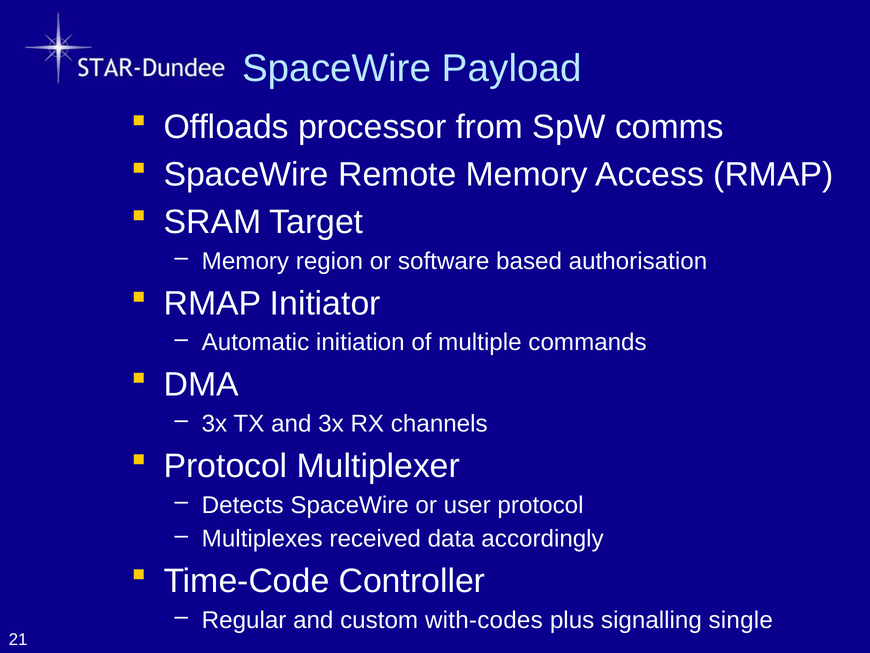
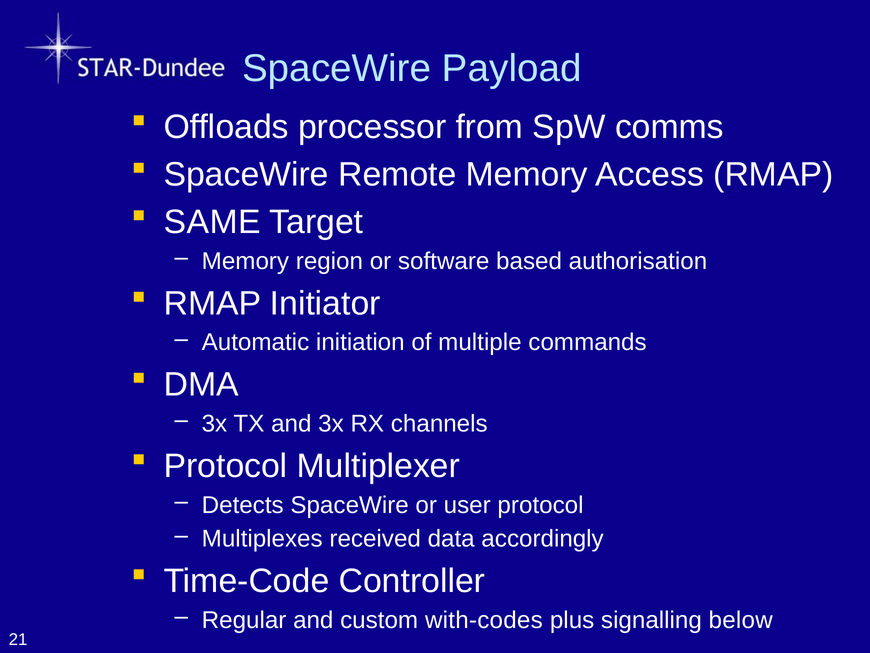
SRAM: SRAM -> SAME (212, 222)
single: single -> below (741, 620)
